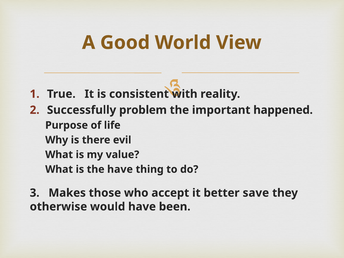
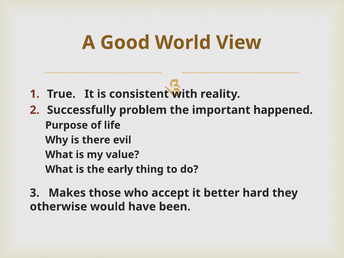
the have: have -> early (120, 169)
save: save -> hard (256, 193)
